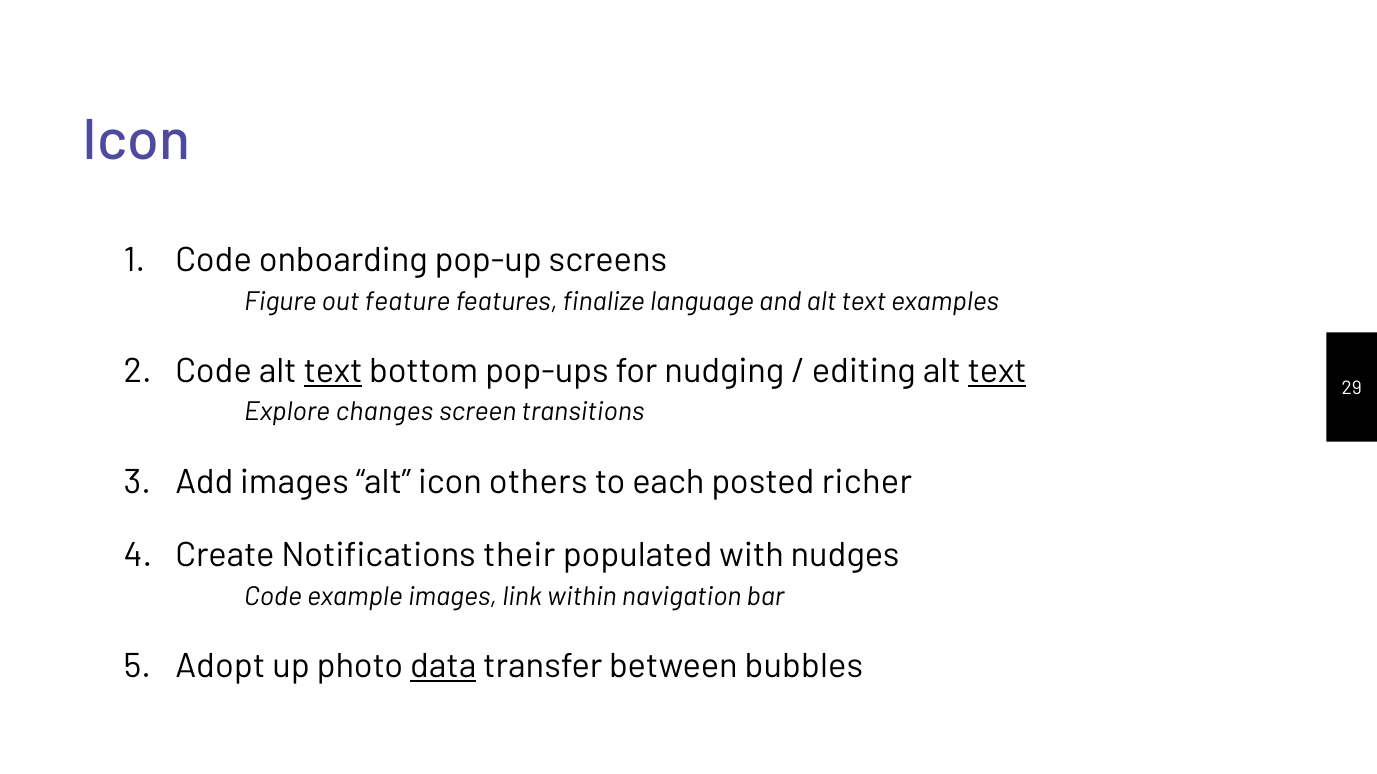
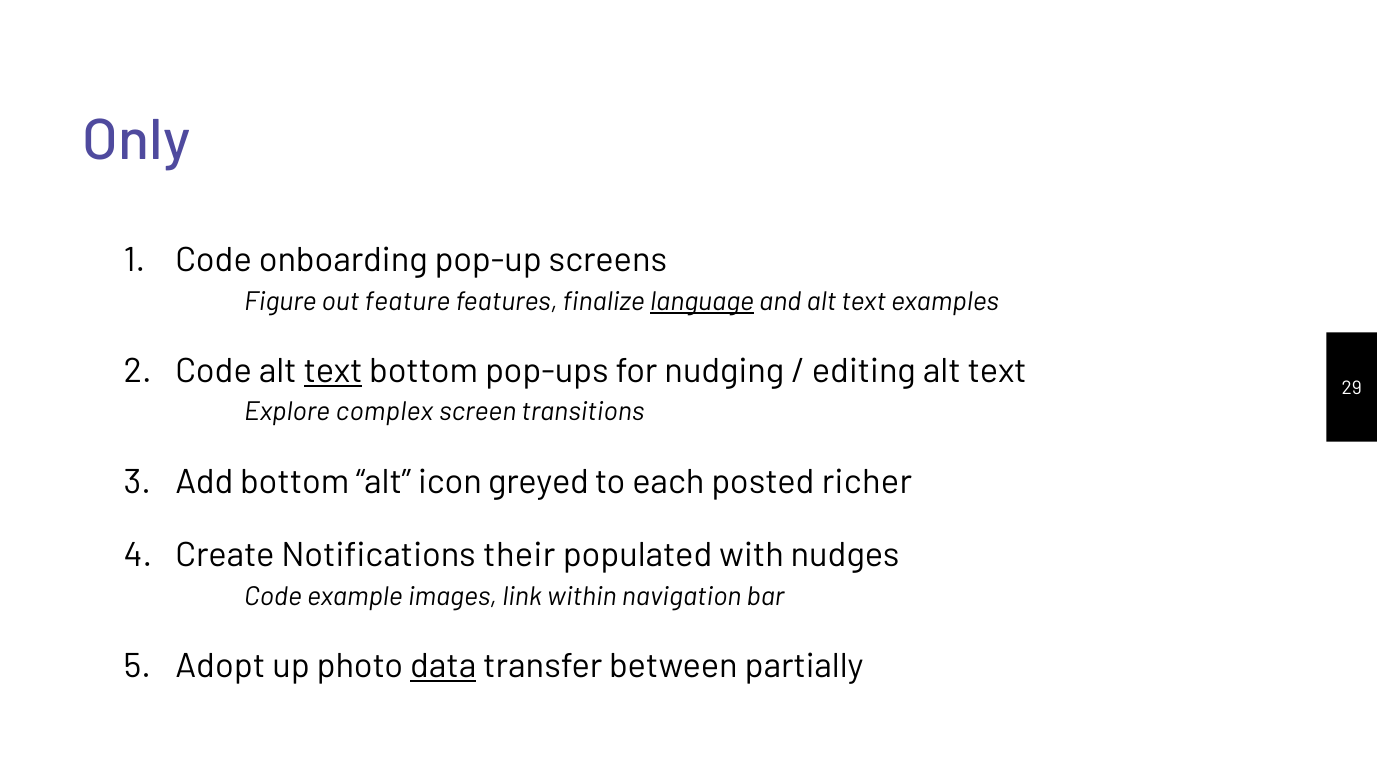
Icon: Icon -> Only (137, 141)
language underline: none -> present (702, 301)
text underline: present -> none (997, 371)
changes: changes -> complex (384, 412)
Add images: images -> bottom (295, 482)
others: others -> greyed (539, 482)
bubbles: bubbles -> partially (804, 667)
